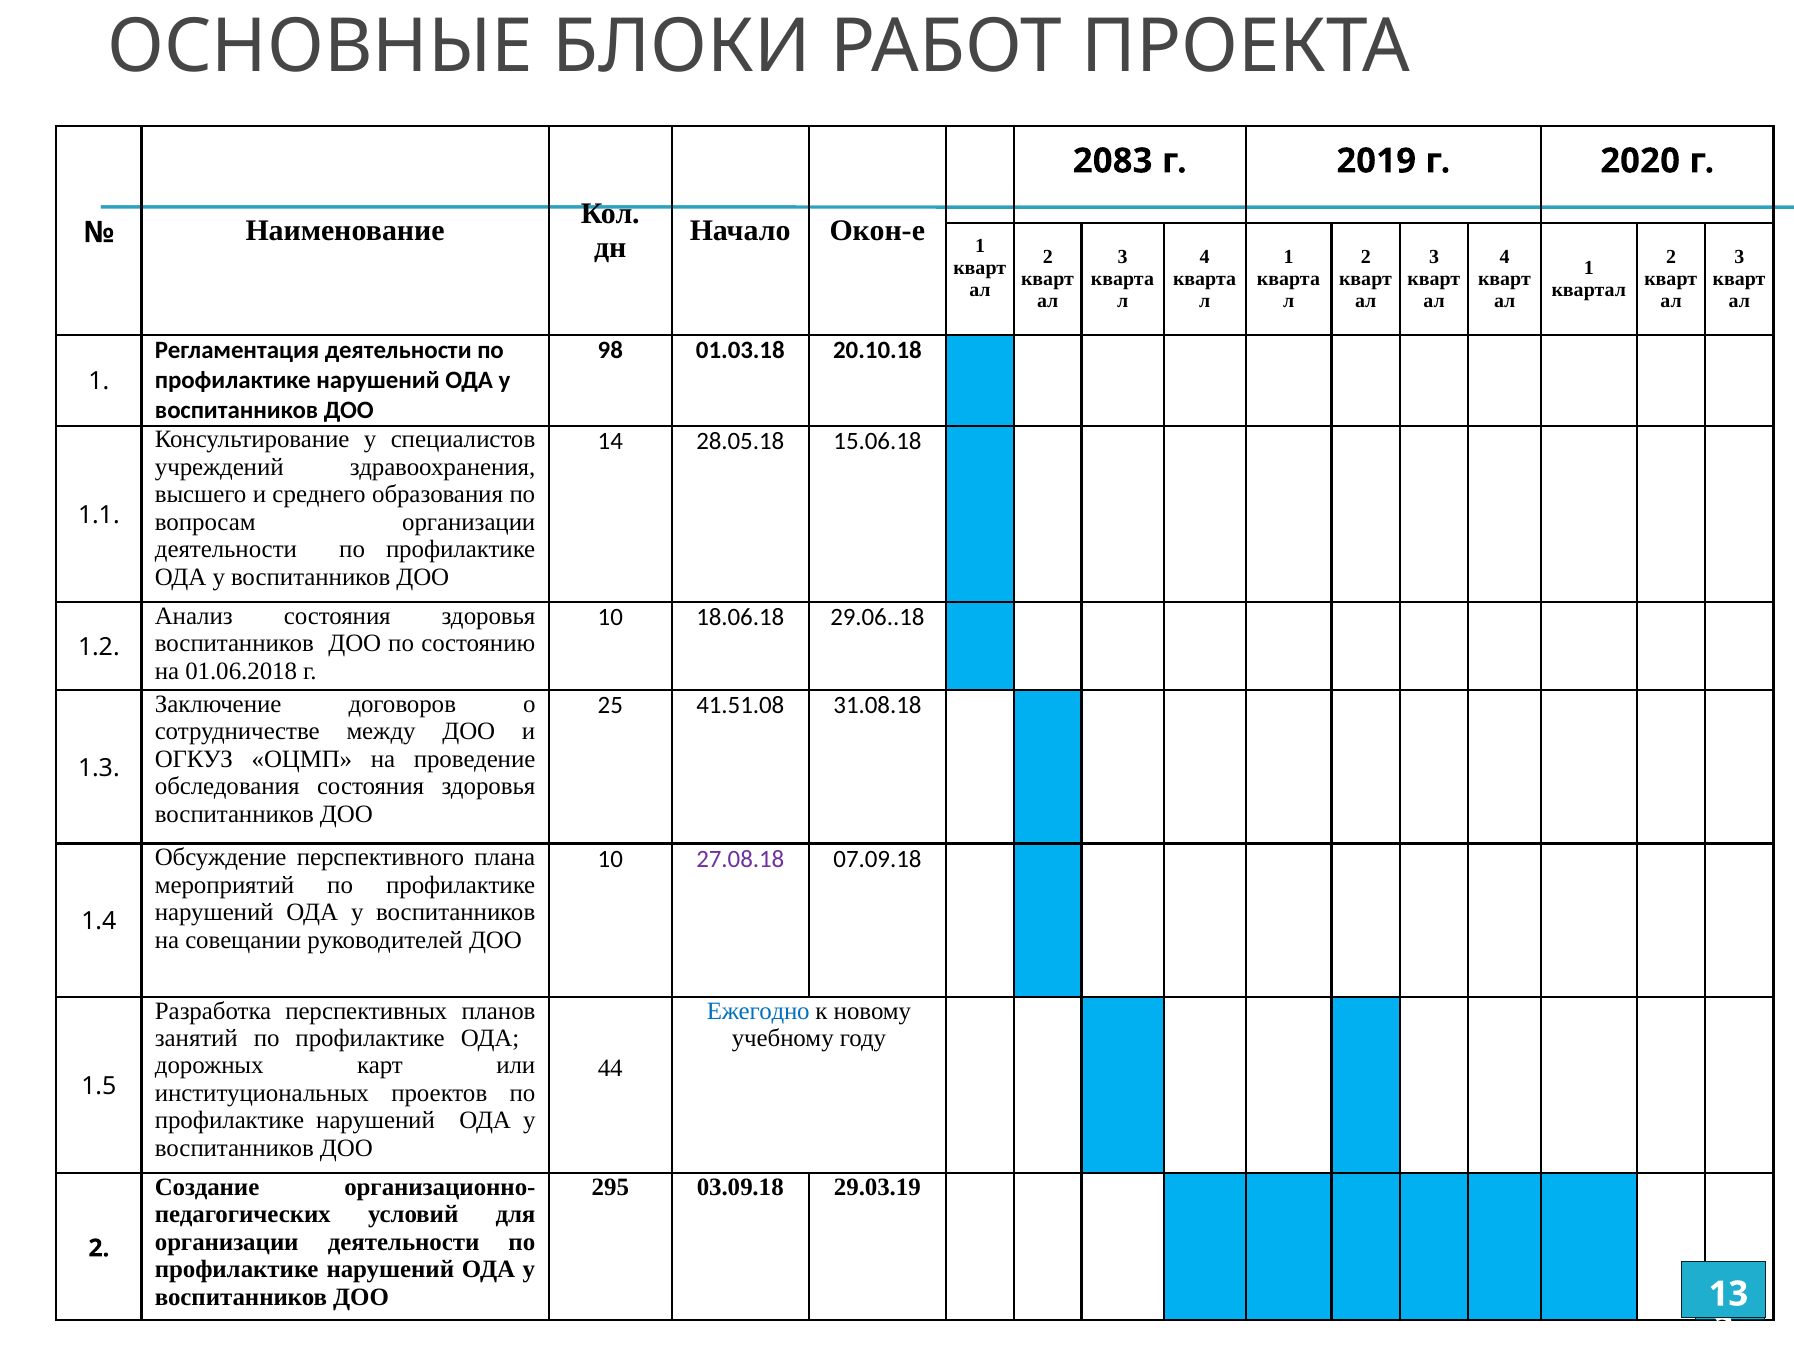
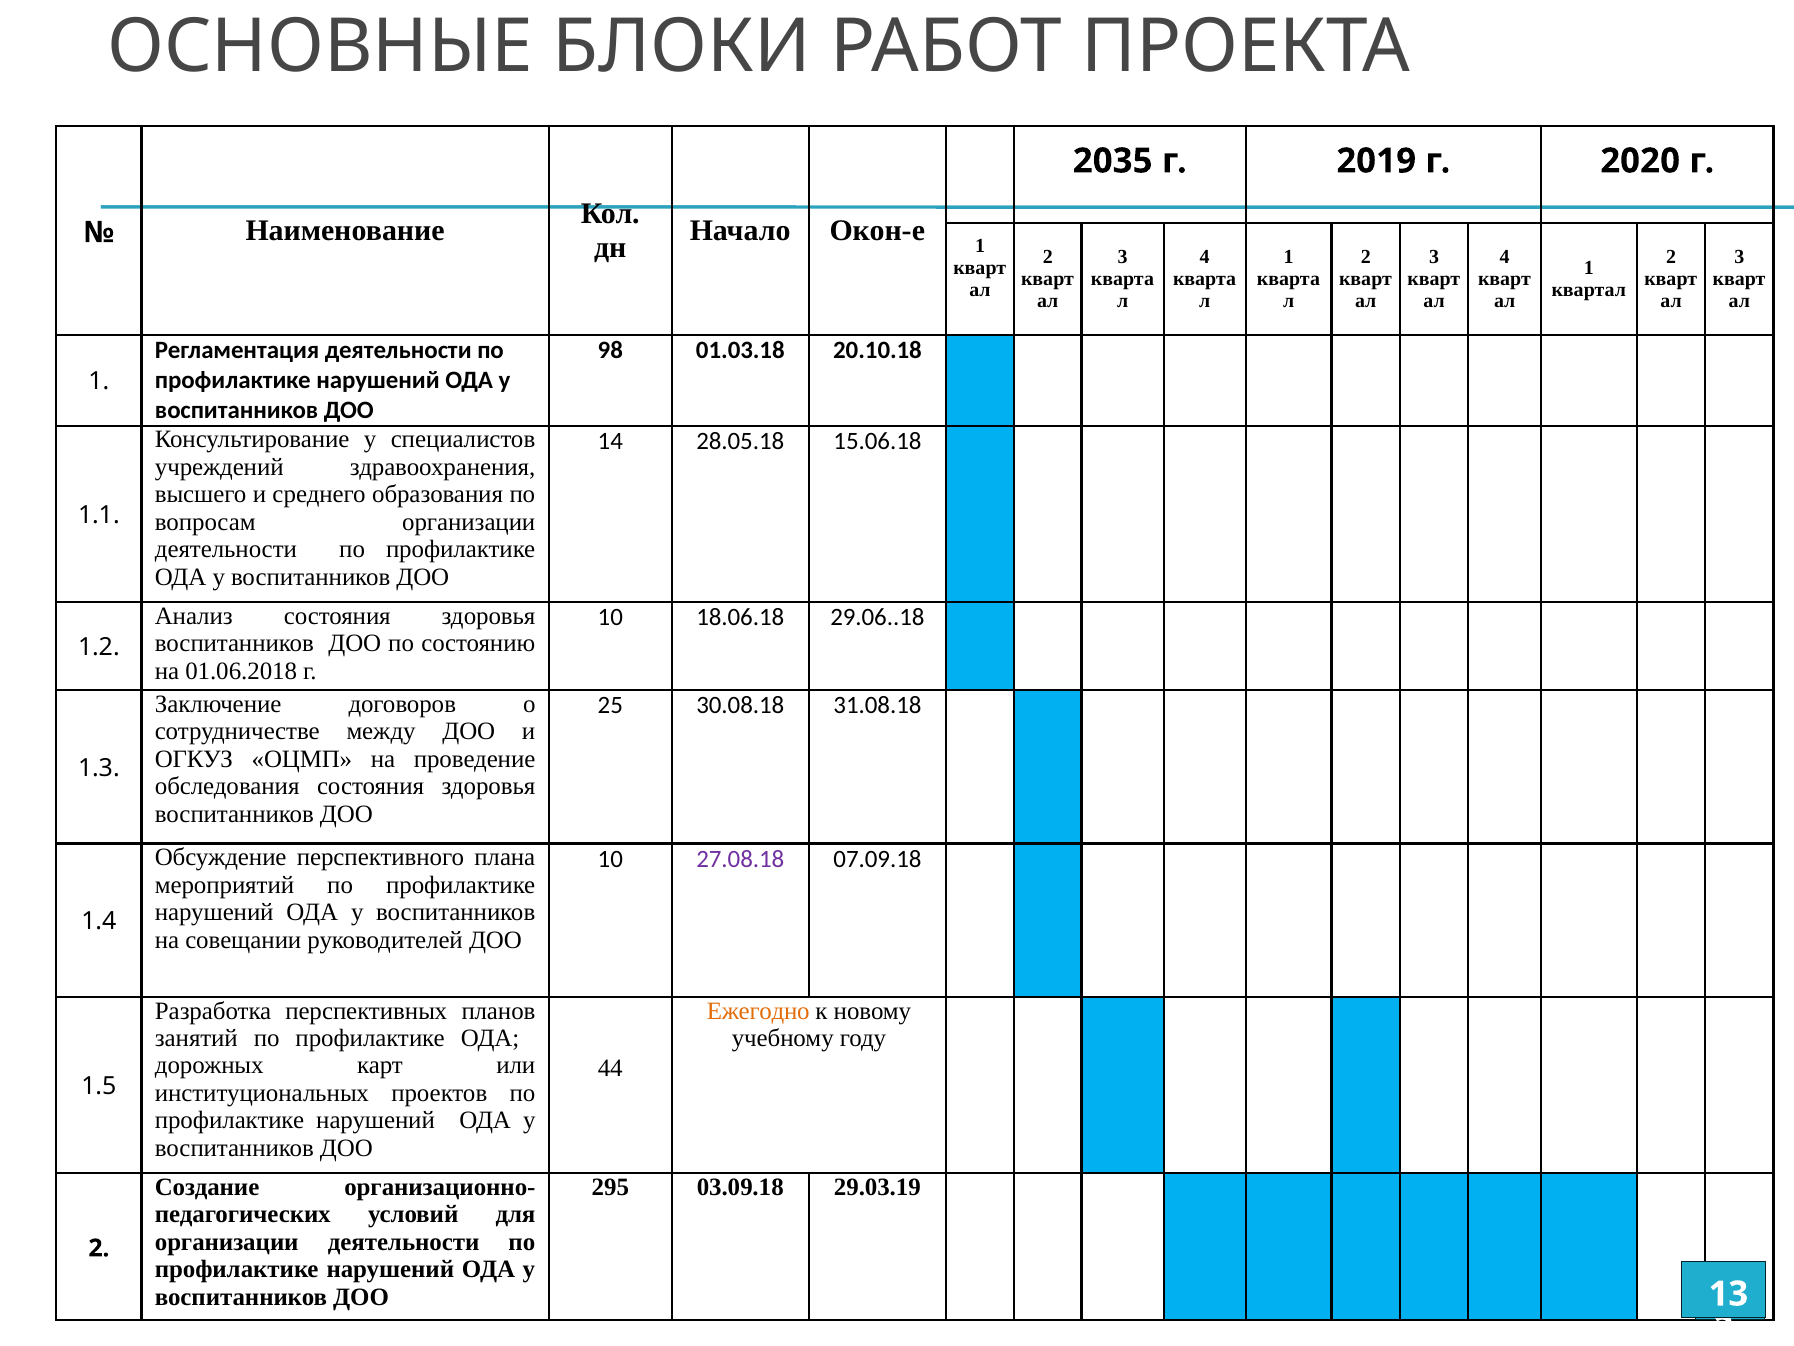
2083: 2083 -> 2035 (1113, 161)
41.51.08: 41.51.08 -> 30.08.18 (740, 705)
Ежегодно colour: blue -> orange (758, 1010)
